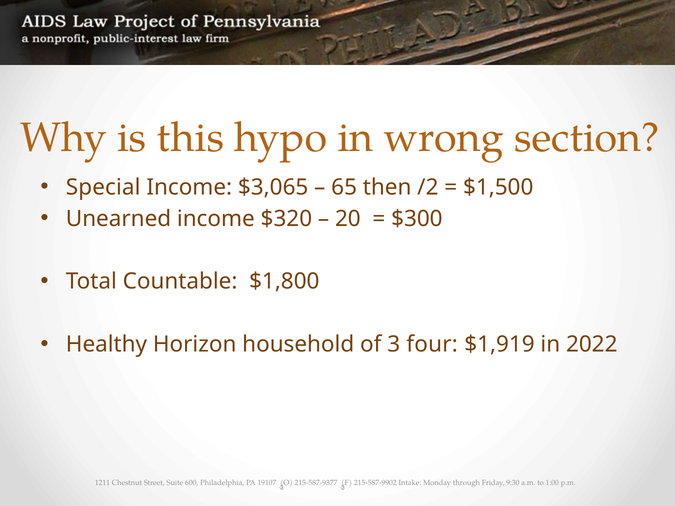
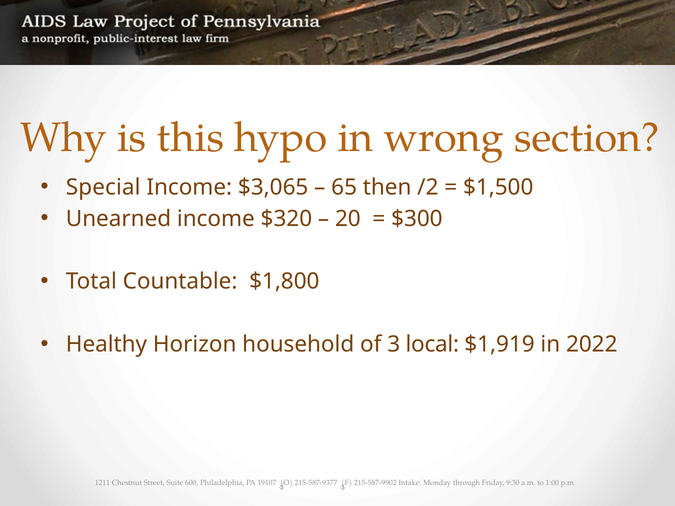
four: four -> local (432, 345)
